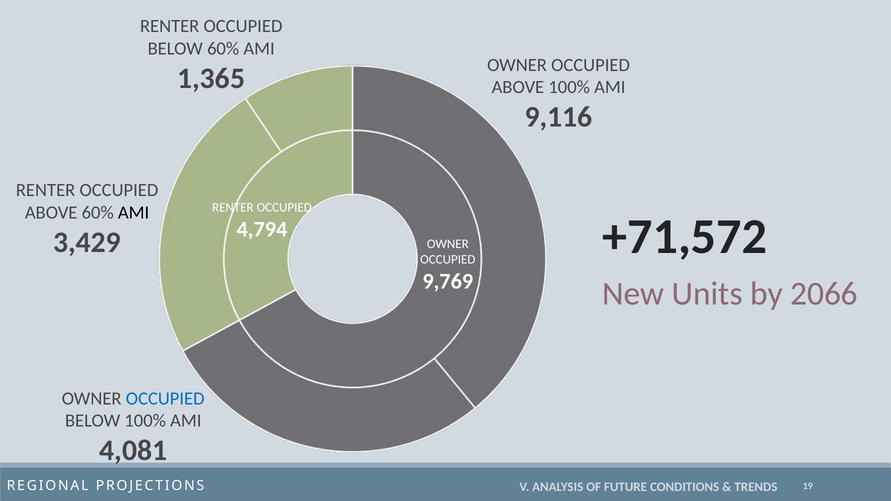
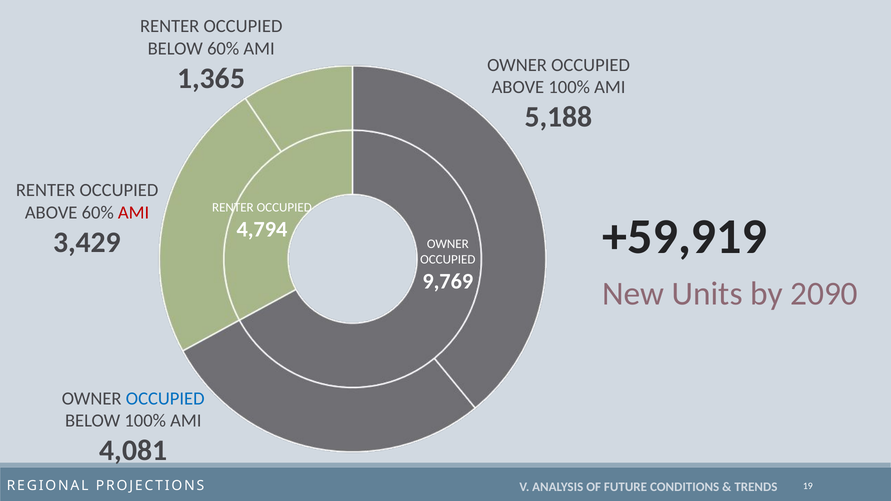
9,116: 9,116 -> 5,188 (559, 117)
AMI colour: black -> red (134, 213)
+71,572: +71,572 -> +59,919 (685, 237)
2066: 2066 -> 2090 (824, 294)
